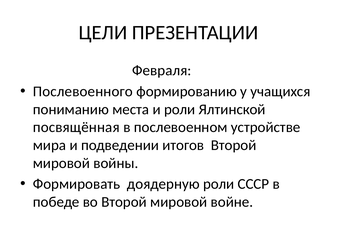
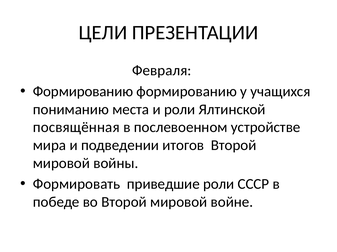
Послевоенного: Послевоенного -> Формированию (83, 92)
доядерную: доядерную -> приведшие (163, 185)
